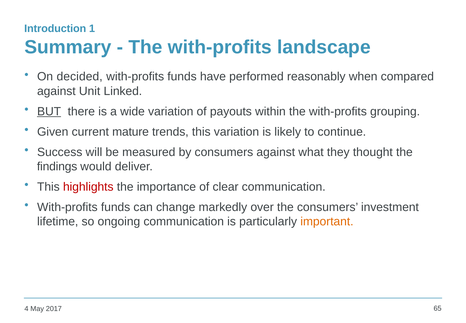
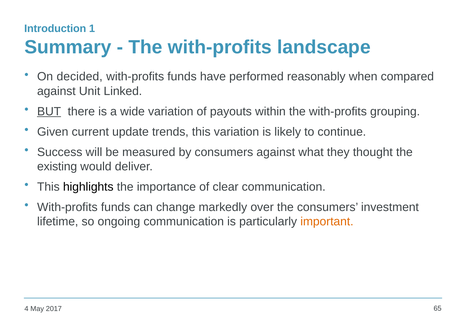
mature: mature -> update (130, 132)
findings: findings -> existing (57, 166)
highlights colour: red -> black (88, 187)
